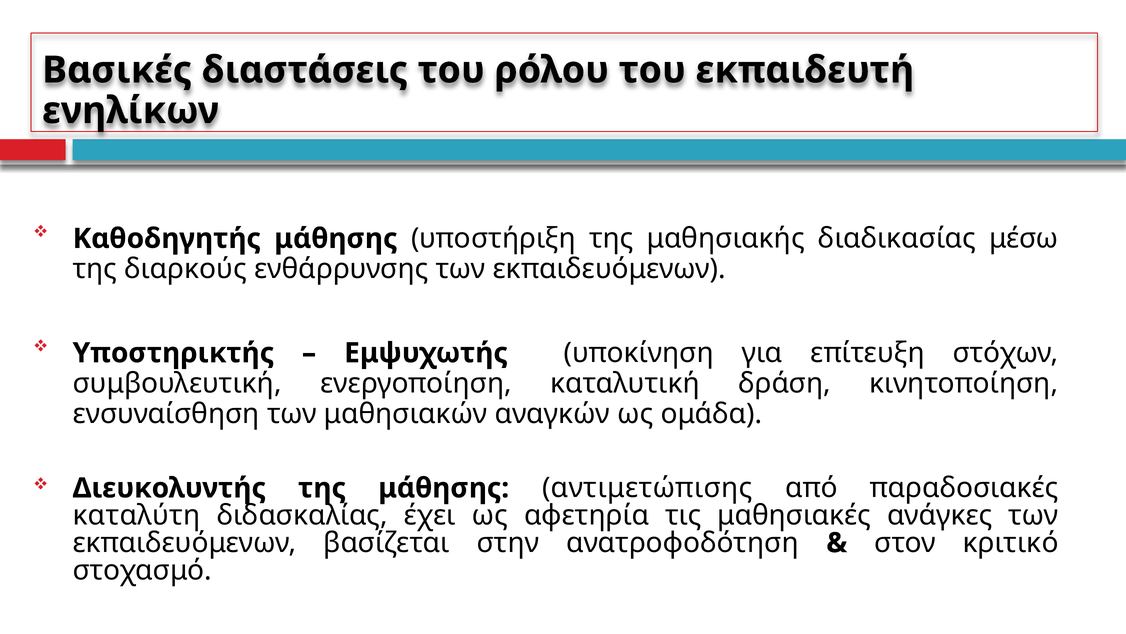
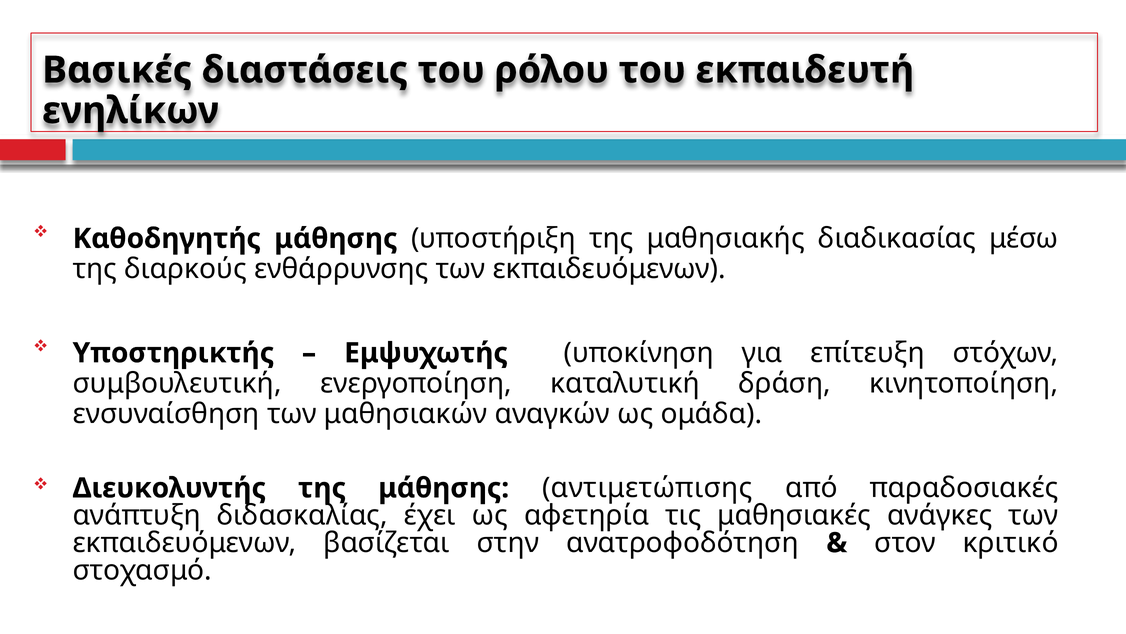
καταλύτη: καταλύτη -> ανάπτυξη (137, 515)
